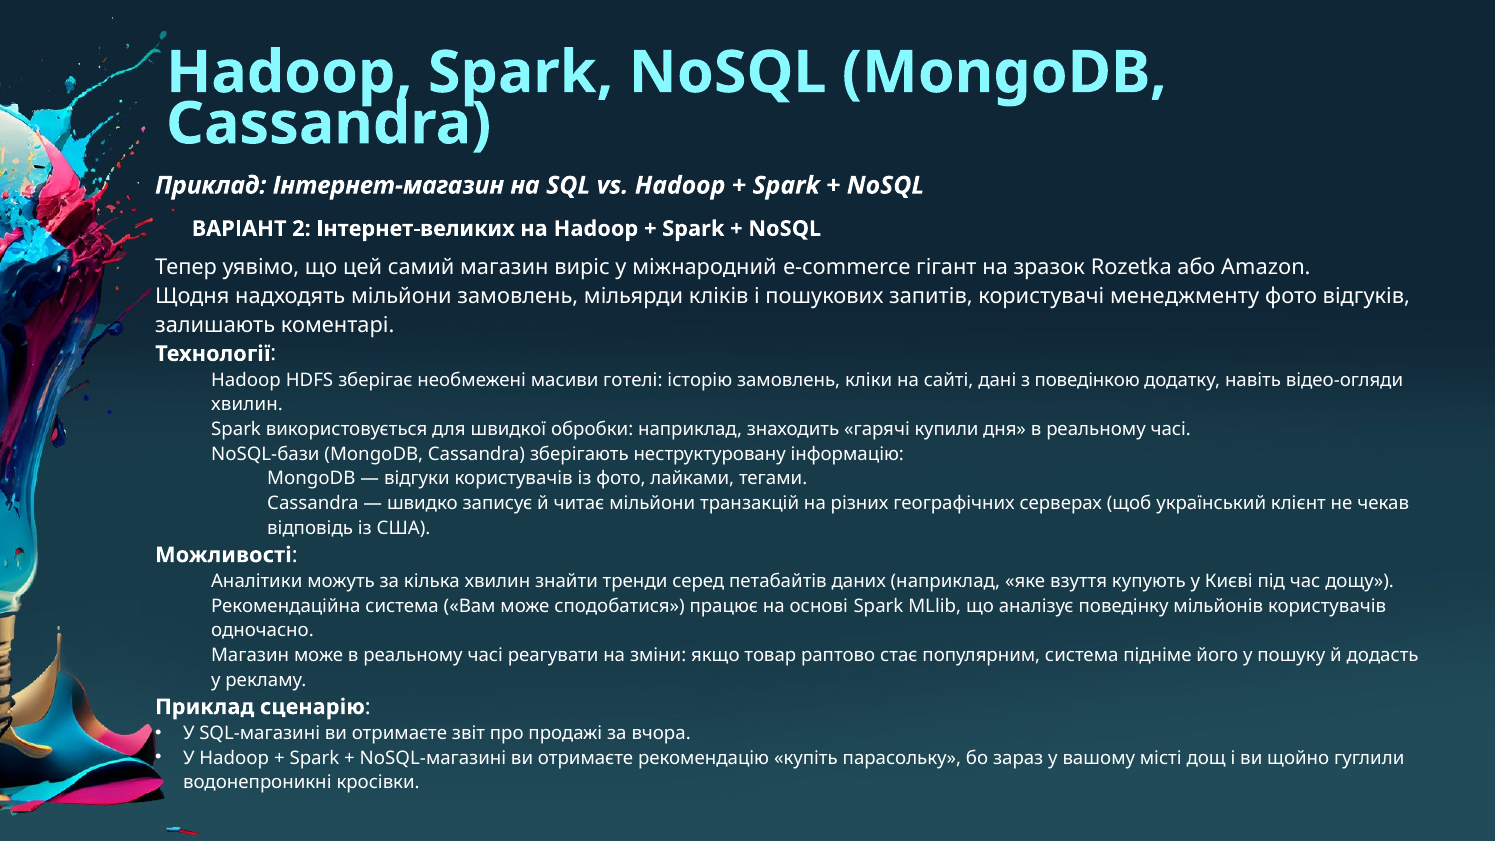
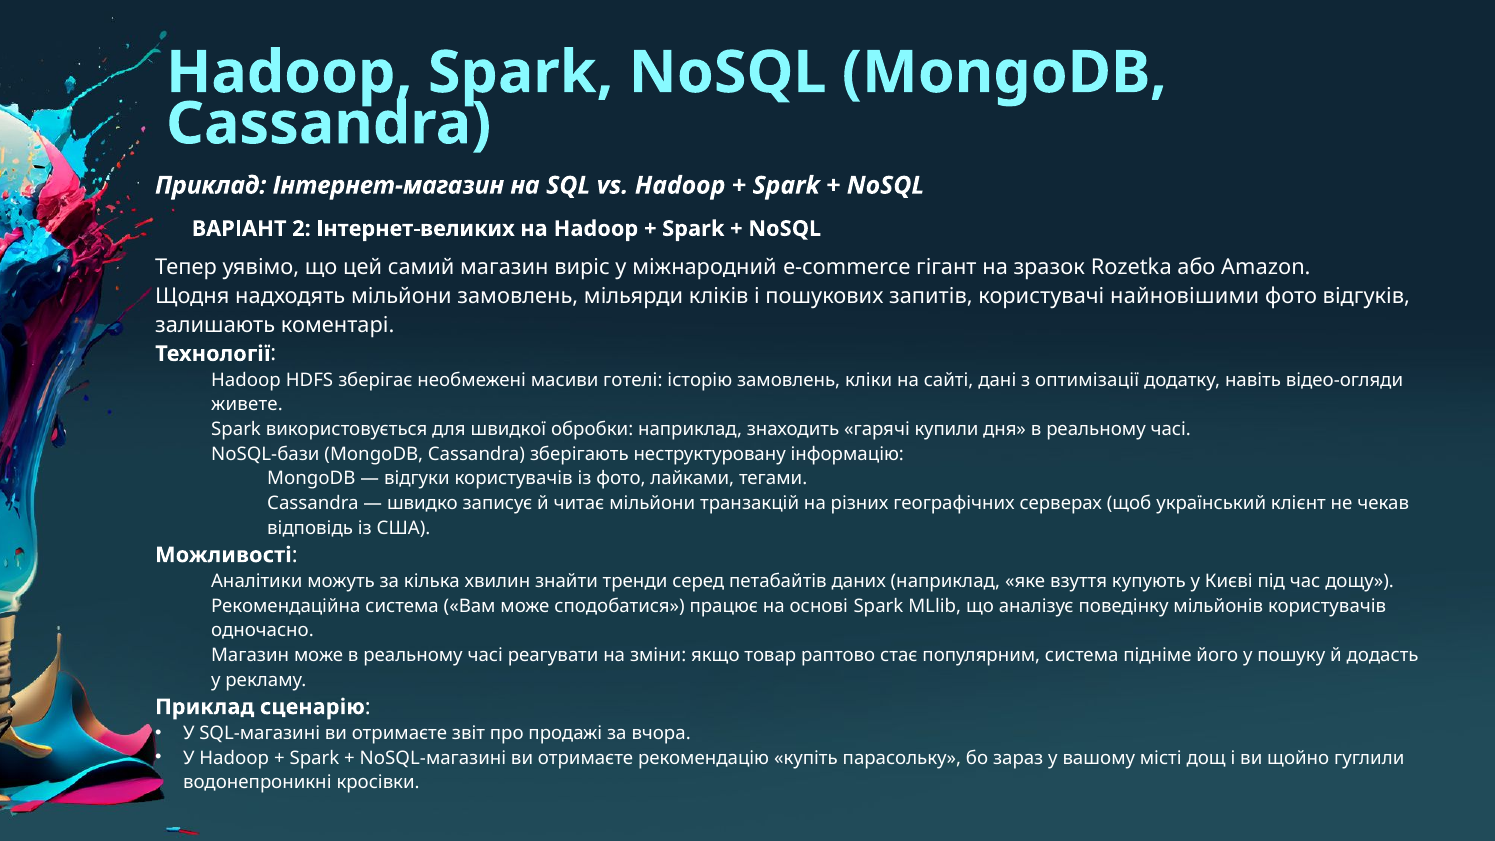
менеджменту: менеджменту -> найновішими (1185, 296)
поведінкою: поведінкою -> оптимізації (1087, 380)
хвилин: хвилин -> живете (247, 405)
